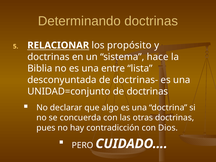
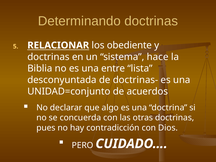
propósito: propósito -> obediente (129, 45)
de doctrinas: doctrinas -> acuerdos (147, 91)
